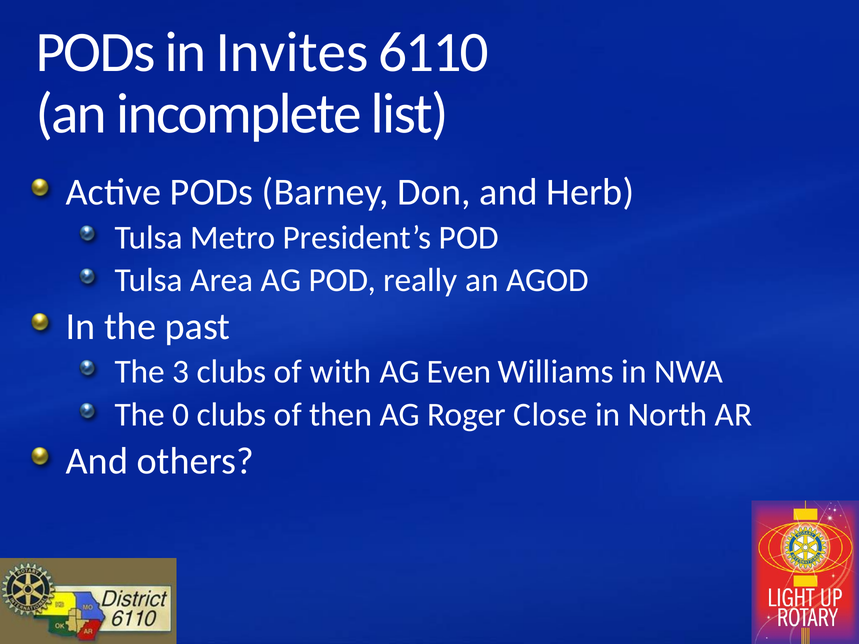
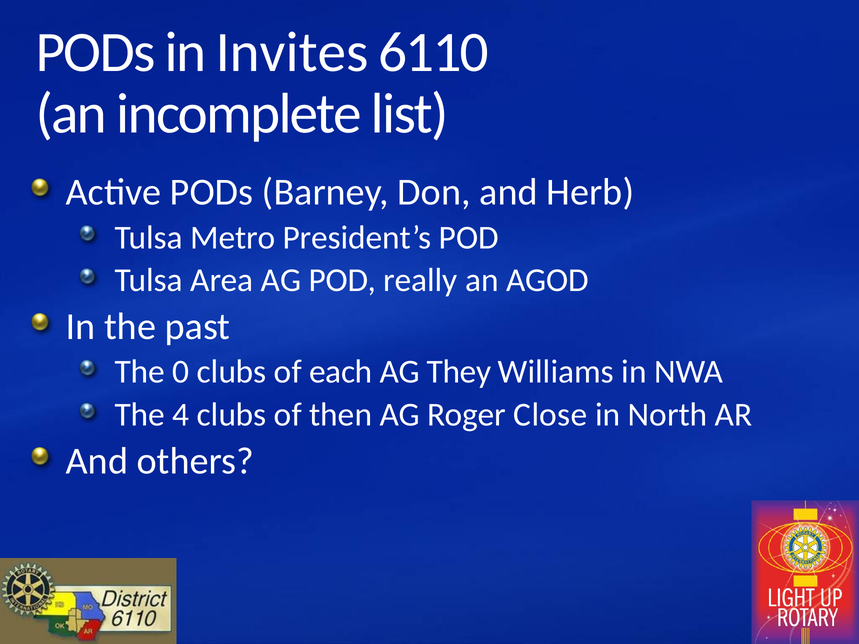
3: 3 -> 0 (181, 372)
with: with -> each (341, 372)
Even: Even -> They (459, 372)
0: 0 -> 4 (181, 415)
